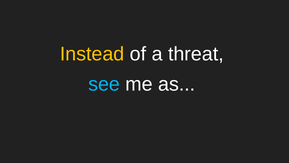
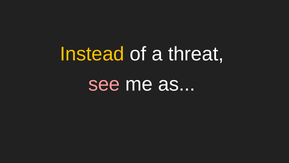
see colour: light blue -> pink (104, 84)
